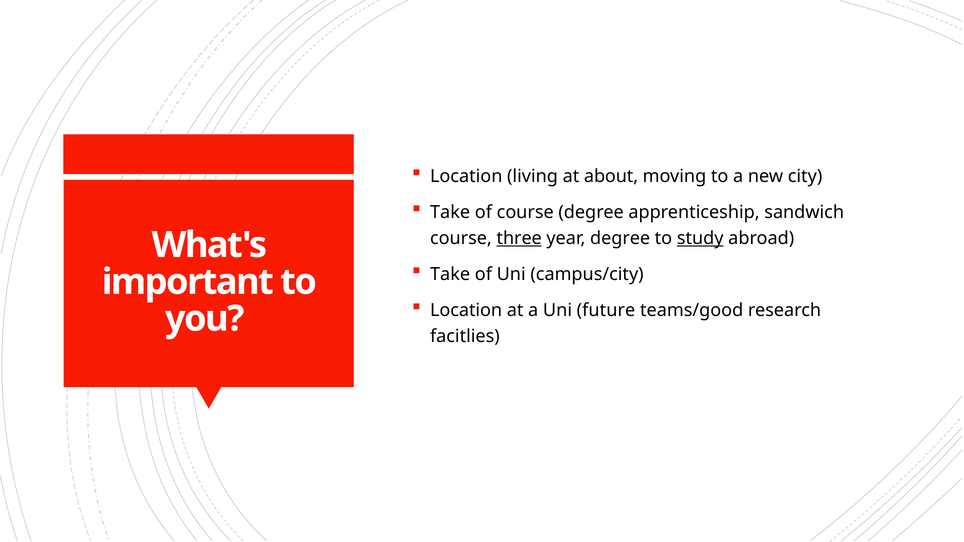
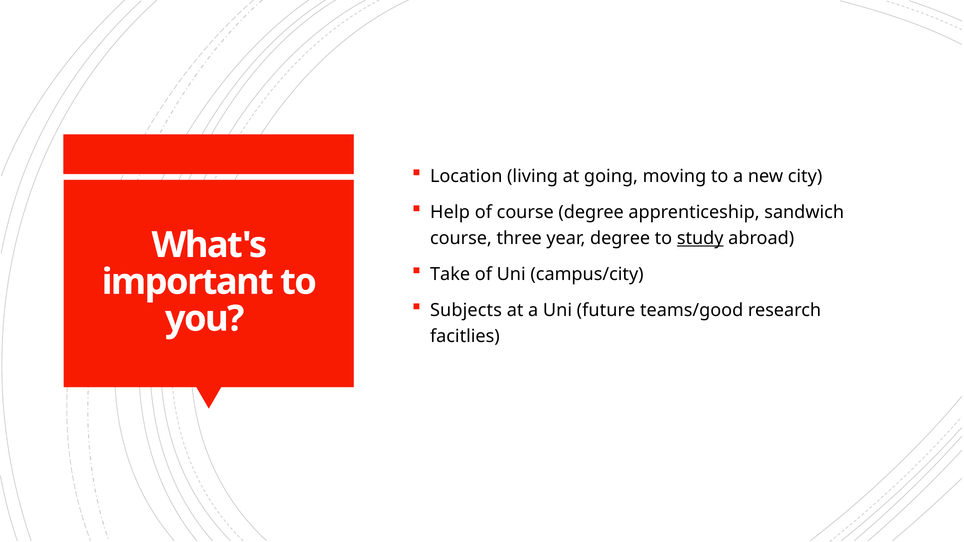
about: about -> going (611, 176)
Take: Take -> Help (450, 212)
three underline: present -> none (519, 238)
Location: Location -> Subjects (466, 310)
